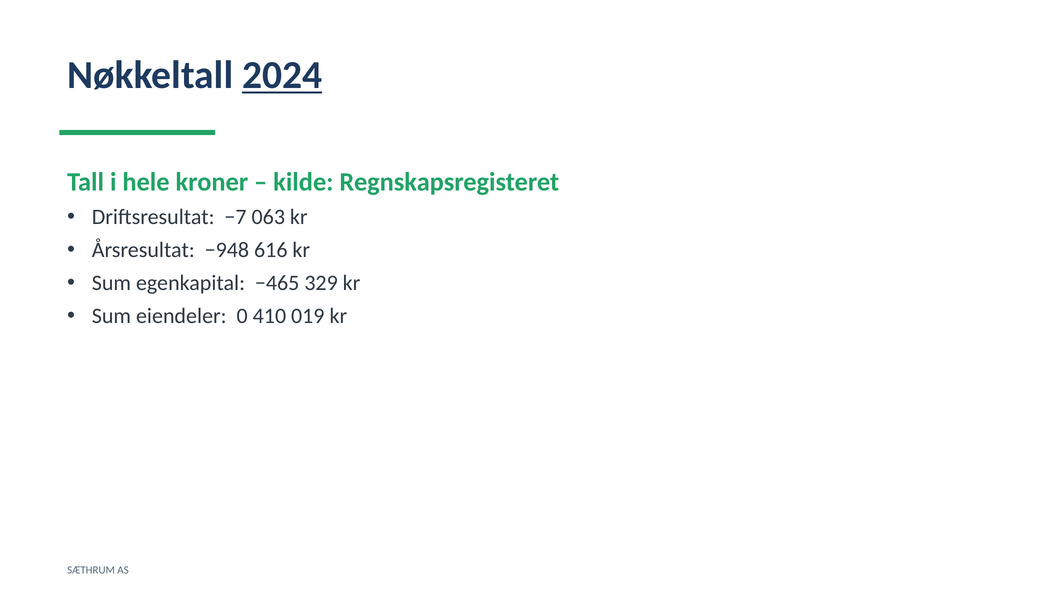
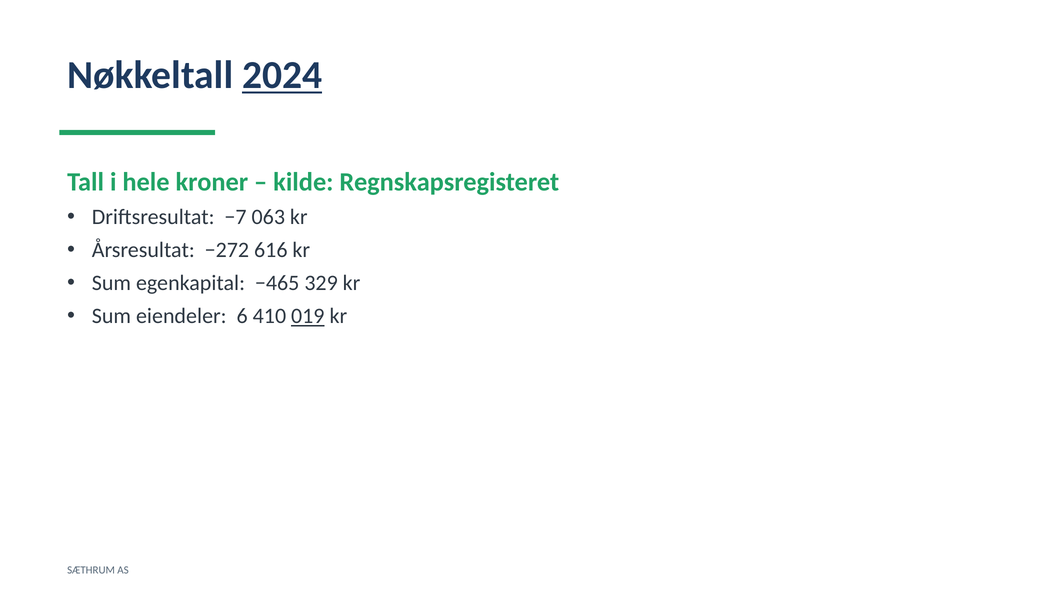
−948: −948 -> −272 (227, 250)
0: 0 -> 6 (242, 316)
019 underline: none -> present (308, 316)
